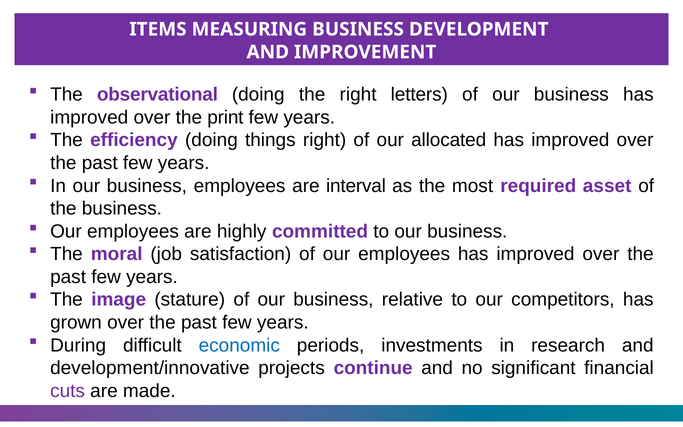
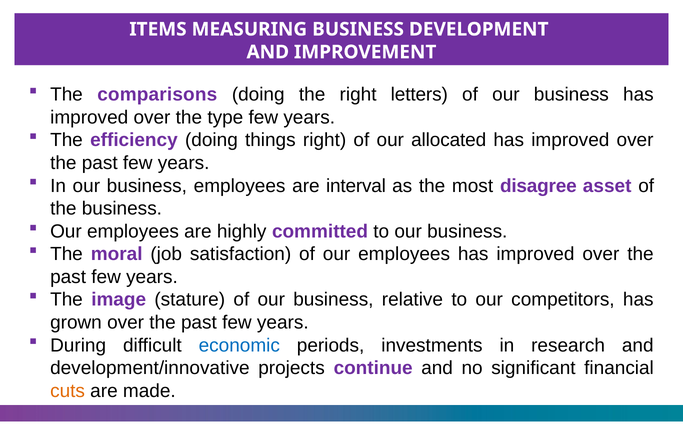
observational: observational -> comparisons (157, 95)
print: print -> type (225, 117)
required: required -> disagree (538, 186)
cuts colour: purple -> orange (68, 391)
